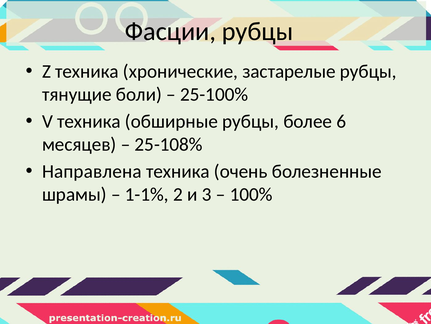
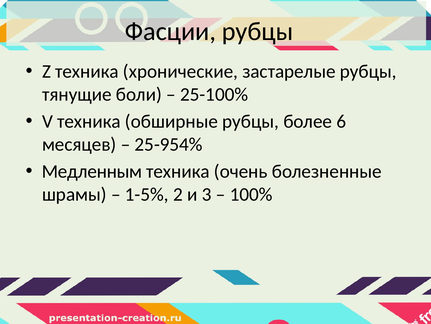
25-108%: 25-108% -> 25-954% (169, 144)
Направлена: Направлена -> Медленным (92, 171)
1-1%: 1-1% -> 1-5% (147, 194)
